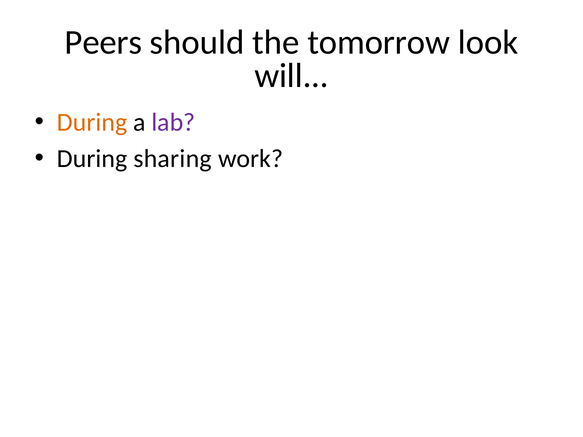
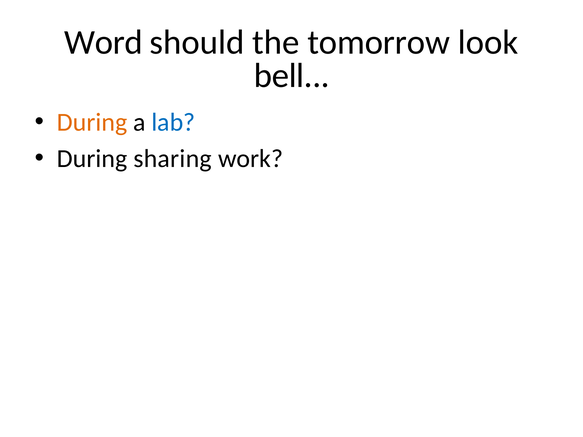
Peers: Peers -> Word (103, 42)
will: will -> bell (292, 76)
lab colour: purple -> blue (173, 122)
